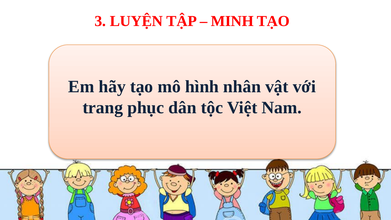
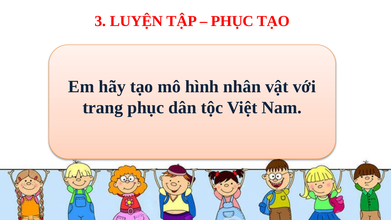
MINH: MINH -> PHỤC (232, 21)
